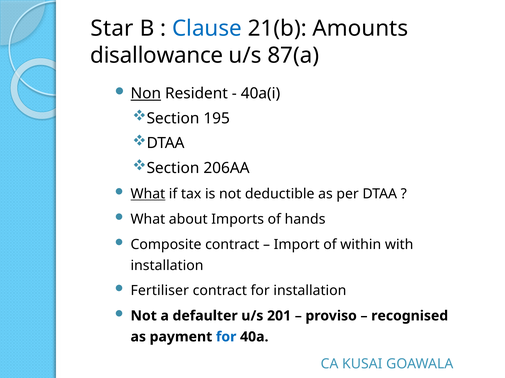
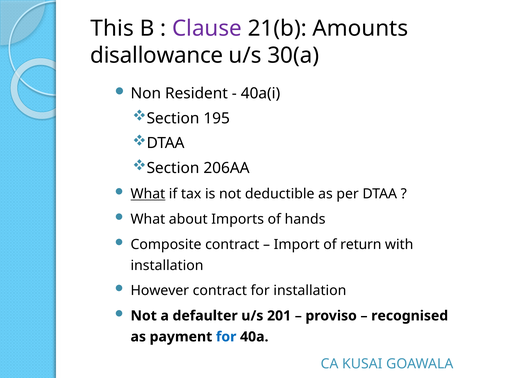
Star: Star -> This (112, 28)
Clause colour: blue -> purple (207, 28)
87(a: 87(a -> 30(a (293, 55)
Non underline: present -> none (146, 94)
within: within -> return (361, 245)
Fertiliser: Fertiliser -> However (160, 291)
